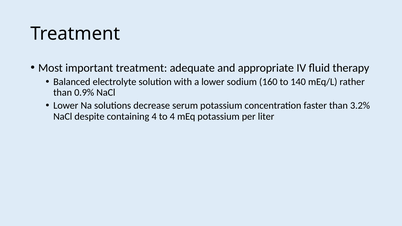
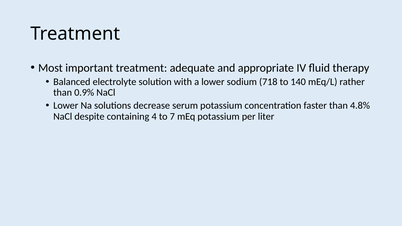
160: 160 -> 718 (268, 82)
3.2%: 3.2% -> 4.8% (360, 106)
to 4: 4 -> 7 (172, 116)
